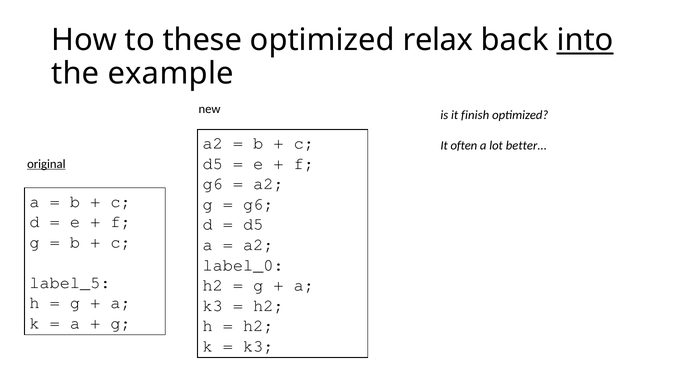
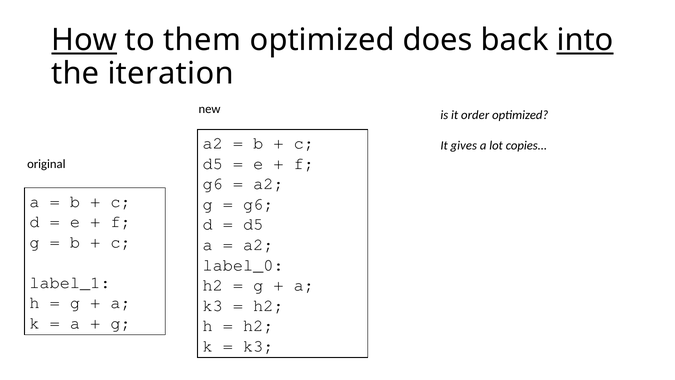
How underline: none -> present (84, 40)
these: these -> them (202, 40)
relax: relax -> does (438, 40)
example: example -> iteration (171, 73)
finish: finish -> order (475, 115)
often: often -> gives (464, 145)
better: better -> copies (526, 145)
original underline: present -> none (46, 164)
label_5: label_5 -> label_1 (70, 282)
